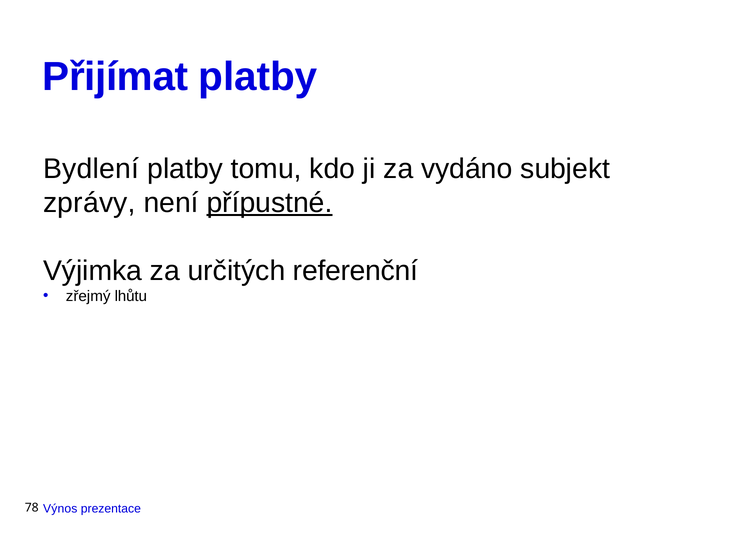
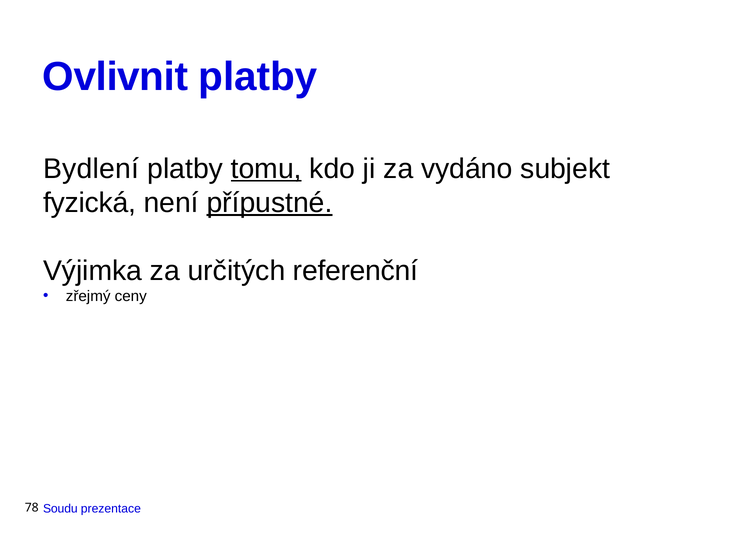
Přijímat: Přijímat -> Ovlivnit (115, 77)
tomu underline: none -> present (266, 168)
zprávy: zprávy -> fyzická (90, 203)
lhůtu: lhůtu -> ceny (131, 296)
Výnos: Výnos -> Soudu (60, 508)
